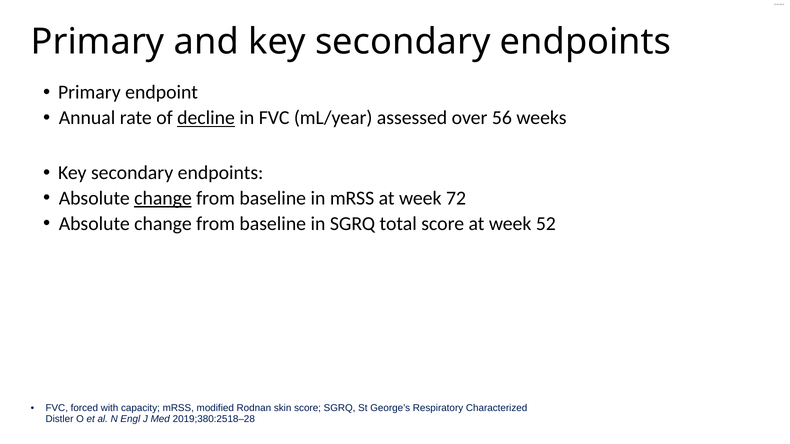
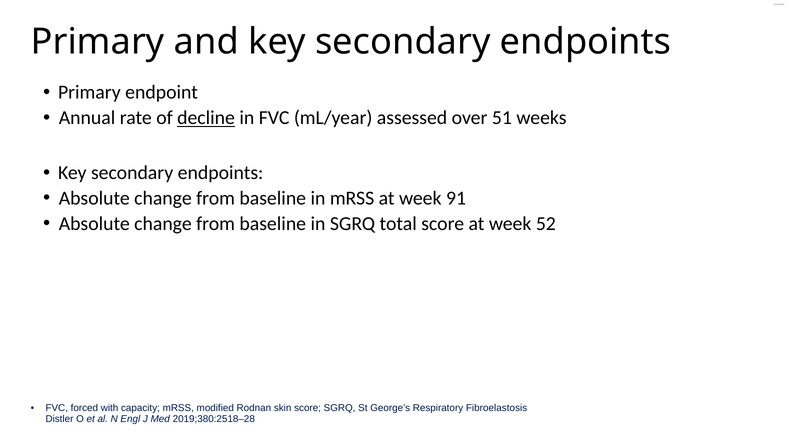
56: 56 -> 51 (502, 118)
change underline: present -> none (163, 198)
72: 72 -> 91 (456, 198)
Characterized: Characterized -> Fibroelastosis (497, 409)
